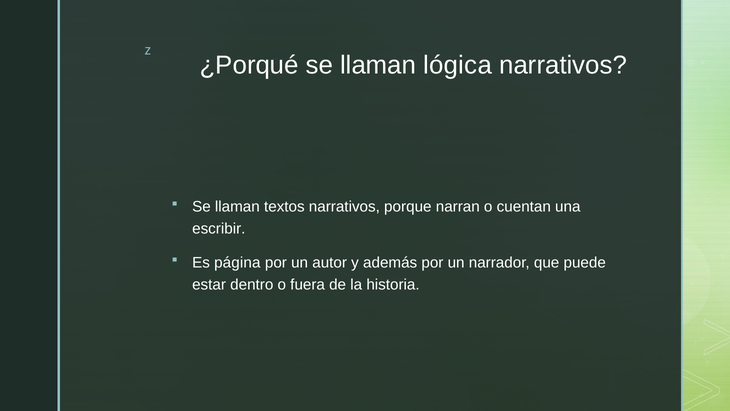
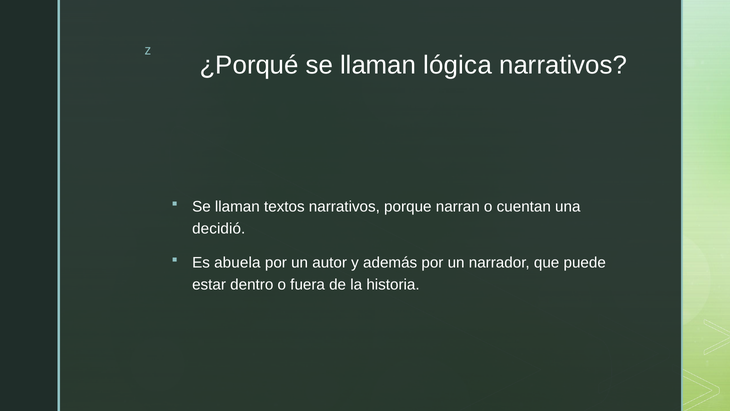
escribir: escribir -> decidió (219, 228)
página: página -> abuela (237, 262)
